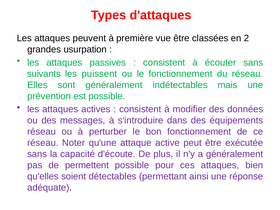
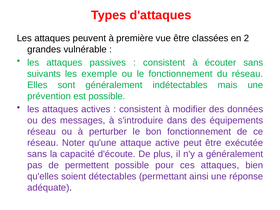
usurpation: usurpation -> vulnérable (85, 49)
puissent: puissent -> exemple (99, 74)
